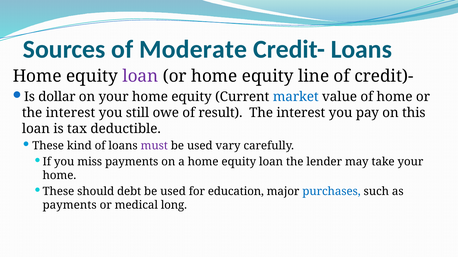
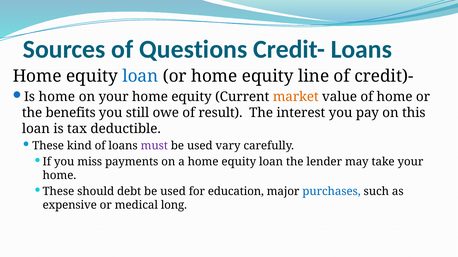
Moderate: Moderate -> Questions (193, 50)
loan colour: purple -> blue (140, 76)
Is dollar: dollar -> home (57, 97)
market colour: blue -> orange (296, 97)
interest: interest -> benefits (71, 113)
payments: payments -> expensive (70, 206)
